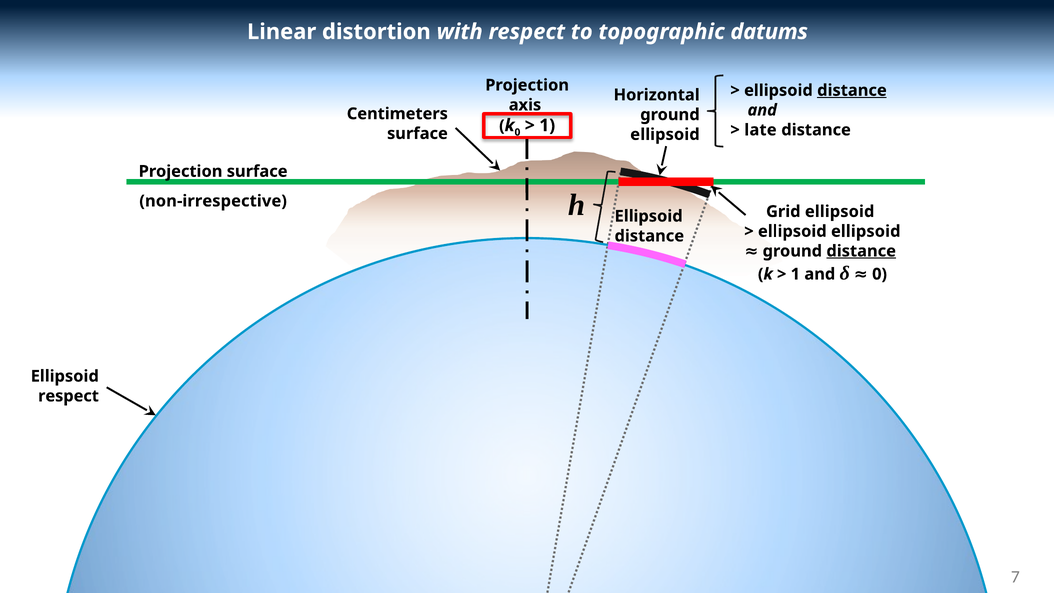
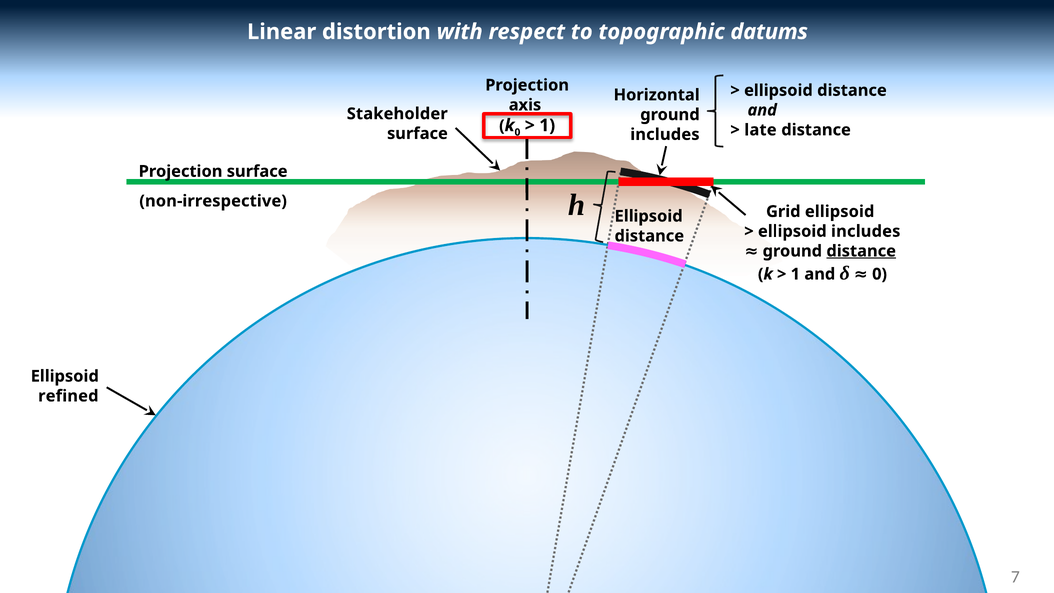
distance underline: present -> none (852, 90)
Centimeters: Centimeters -> Stakeholder (397, 114)
ellipsoid: ellipsoid -> includes (665, 134)
ellipsoid ellipsoid: ellipsoid -> includes (866, 231)
respect: respect -> refined (68, 396)
